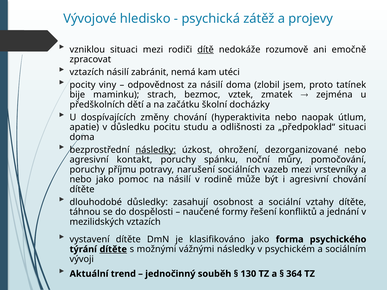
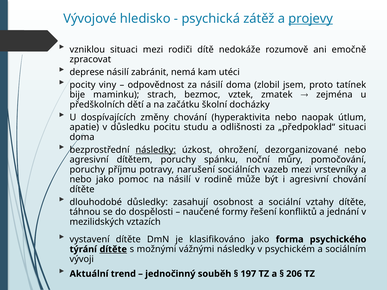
projevy underline: none -> present (311, 19)
dítě underline: present -> none (206, 50)
vztazích: vztazích -> deprese (87, 72)
kontakt: kontakt -> dítětem (135, 160)
130: 130 -> 197 (248, 274)
364: 364 -> 206 (294, 274)
